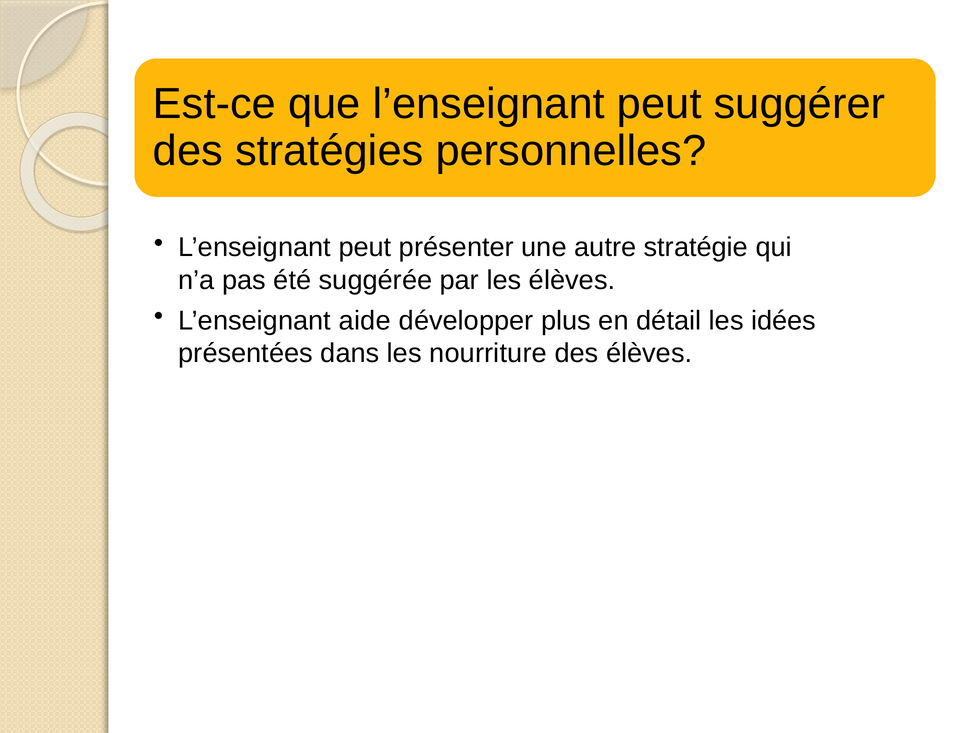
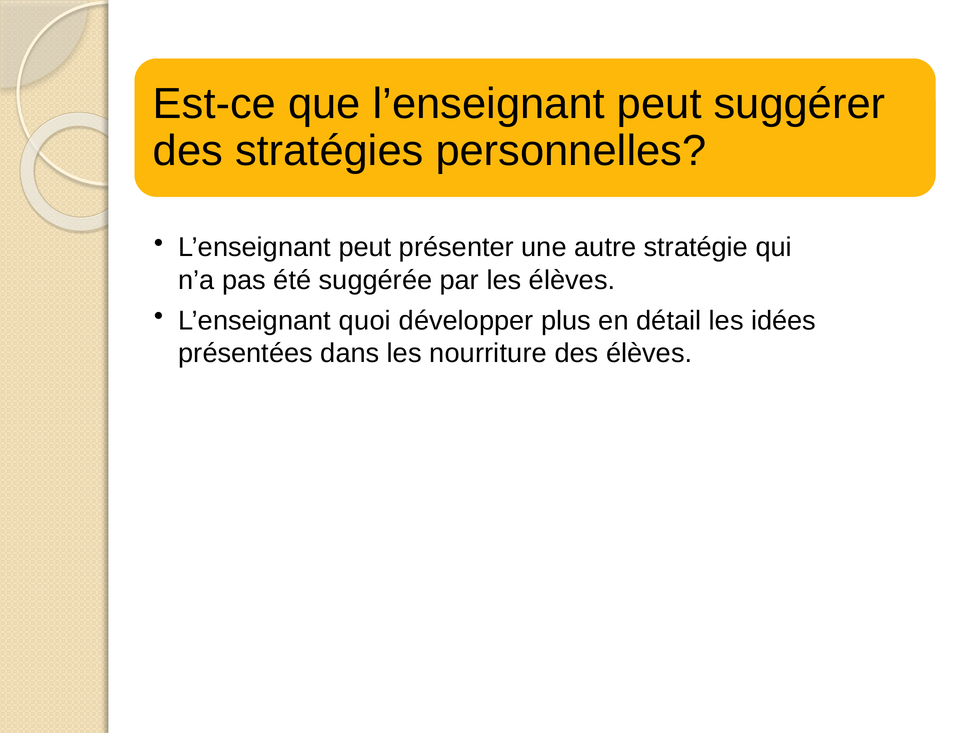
aide: aide -> quoi (365, 321)
